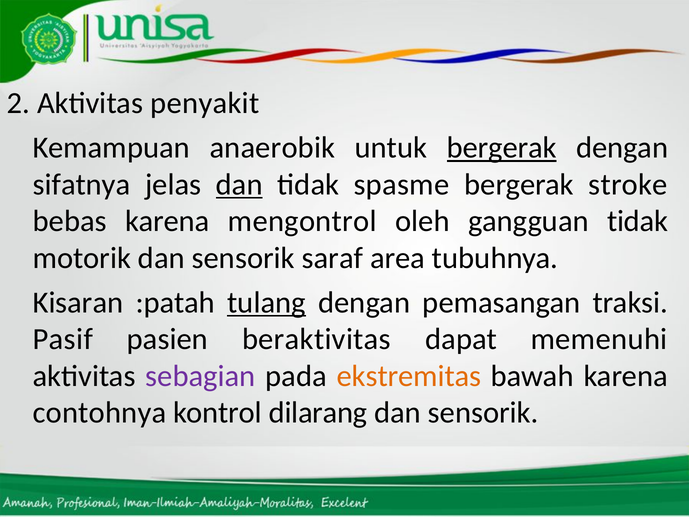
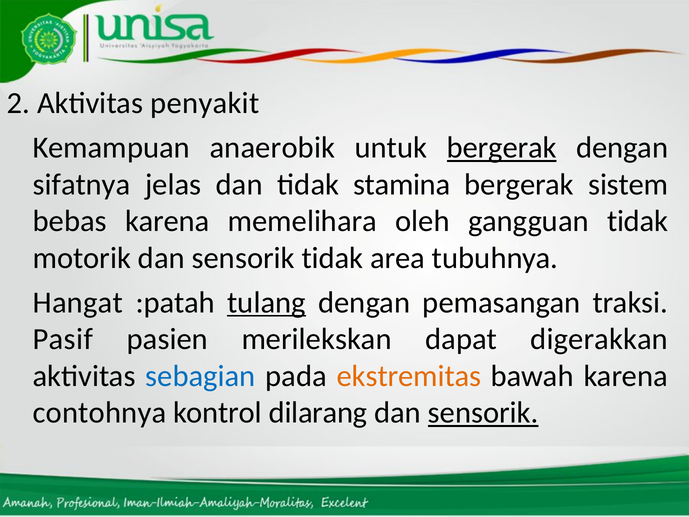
dan underline: present -> none (239, 184)
spasme: spasme -> stamina (402, 184)
stroke: stroke -> sistem (628, 184)
mengontrol: mengontrol -> memelihara (302, 221)
sensorik saraf: saraf -> tidak (333, 258)
Kisaran: Kisaran -> Hangat (78, 302)
beraktivitas: beraktivitas -> merilekskan (317, 339)
memenuhi: memenuhi -> digerakkan (599, 339)
sebagian colour: purple -> blue (200, 376)
sensorik underline: none -> present (483, 413)
